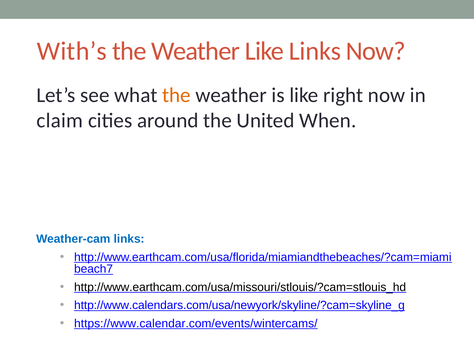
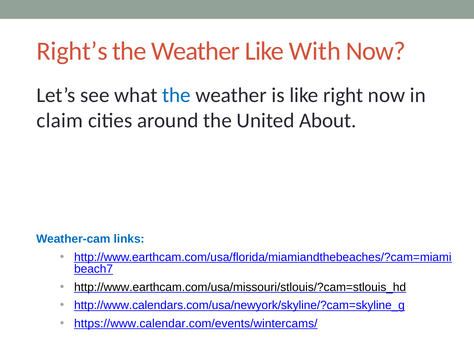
With’s: With’s -> Right’s (72, 51)
Like Links: Links -> With (315, 51)
the colour: orange -> blue (176, 95)
When: When -> About (328, 121)
